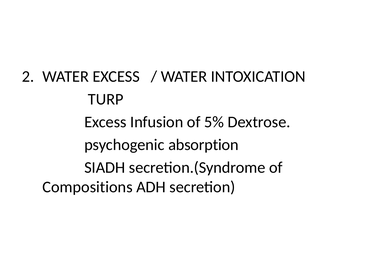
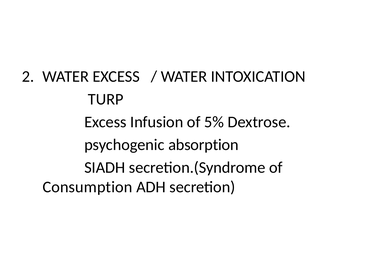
Compositions: Compositions -> Consumption (87, 187)
